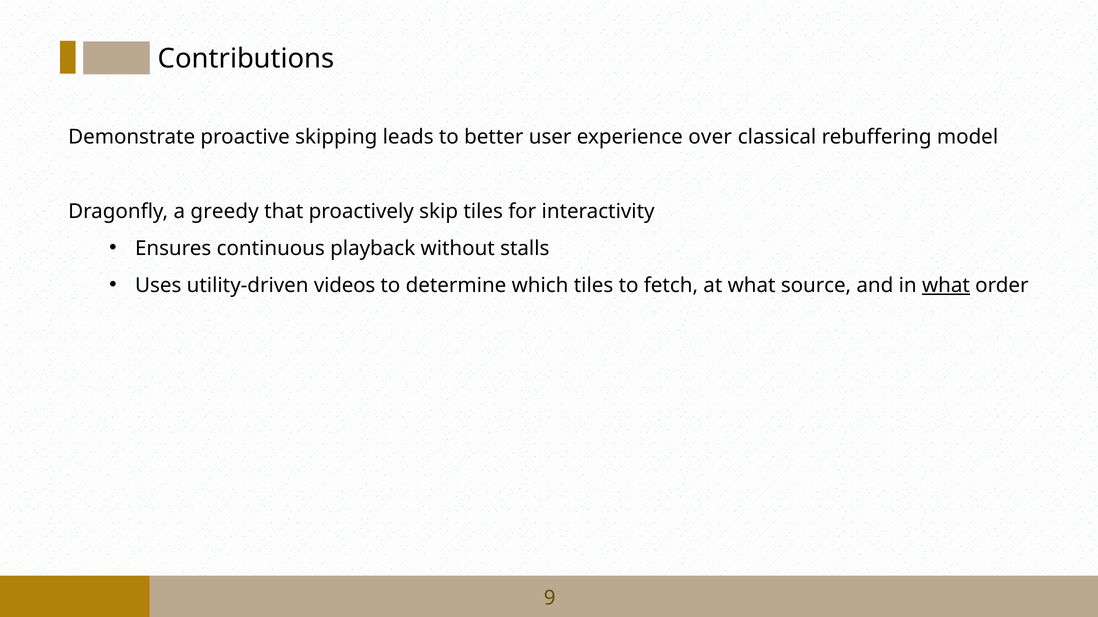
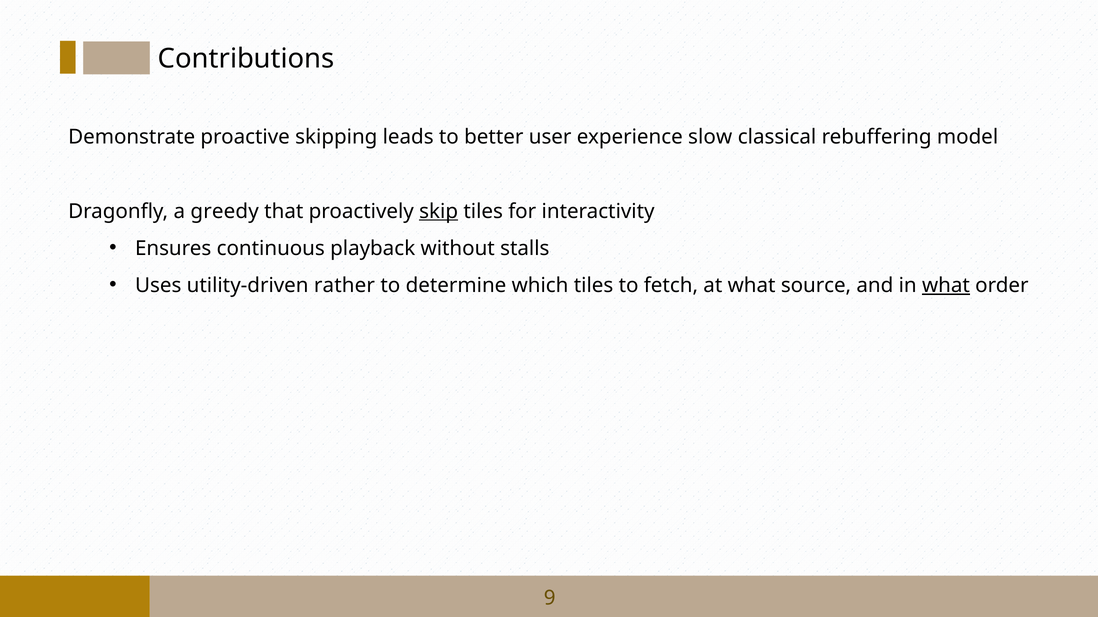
over: over -> slow (710, 137)
skip underline: none -> present (439, 211)
videos: videos -> rather (344, 286)
